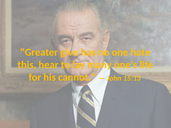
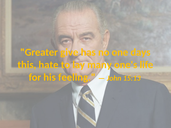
hate: hate -> days (141, 52)
hear: hear -> hate (49, 65)
cannot: cannot -> feeling (77, 77)
